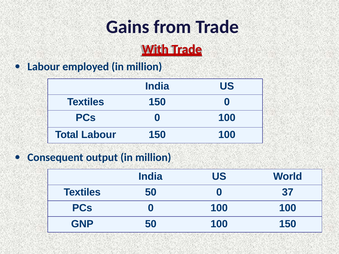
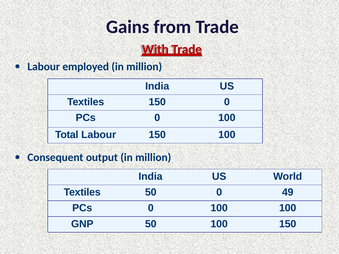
37: 37 -> 49 (288, 192)
